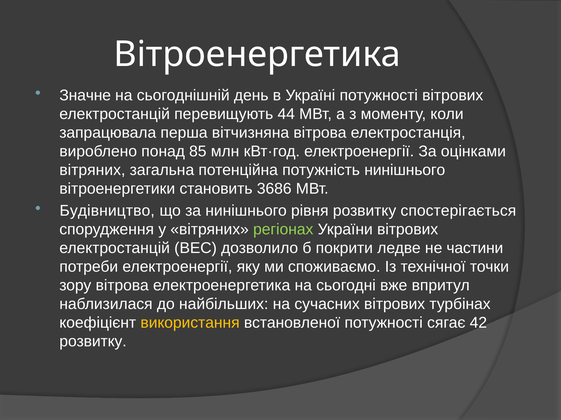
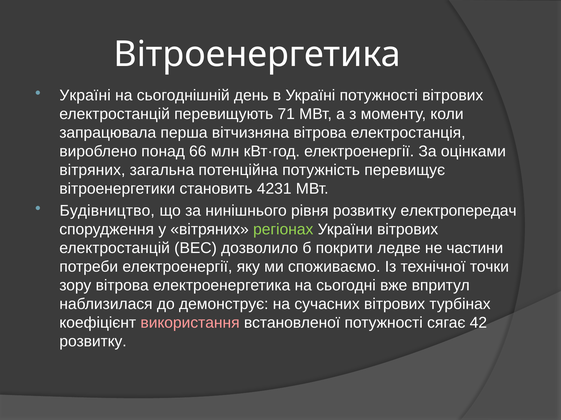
Значне: Значне -> Україні (85, 95)
44: 44 -> 71 (286, 114)
85: 85 -> 66 (198, 152)
потужність нинішнього: нинішнього -> перевищує (405, 170)
3686: 3686 -> 4231 (274, 189)
спостерігається: спостерігається -> електропередач (459, 211)
найбільших: найбільших -> демонструє (224, 305)
використання colour: yellow -> pink (190, 323)
